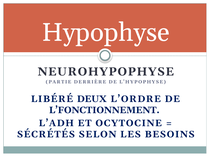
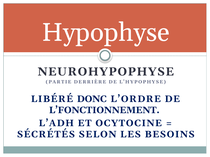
DEUX: DEUX -> DONC (92, 99)
